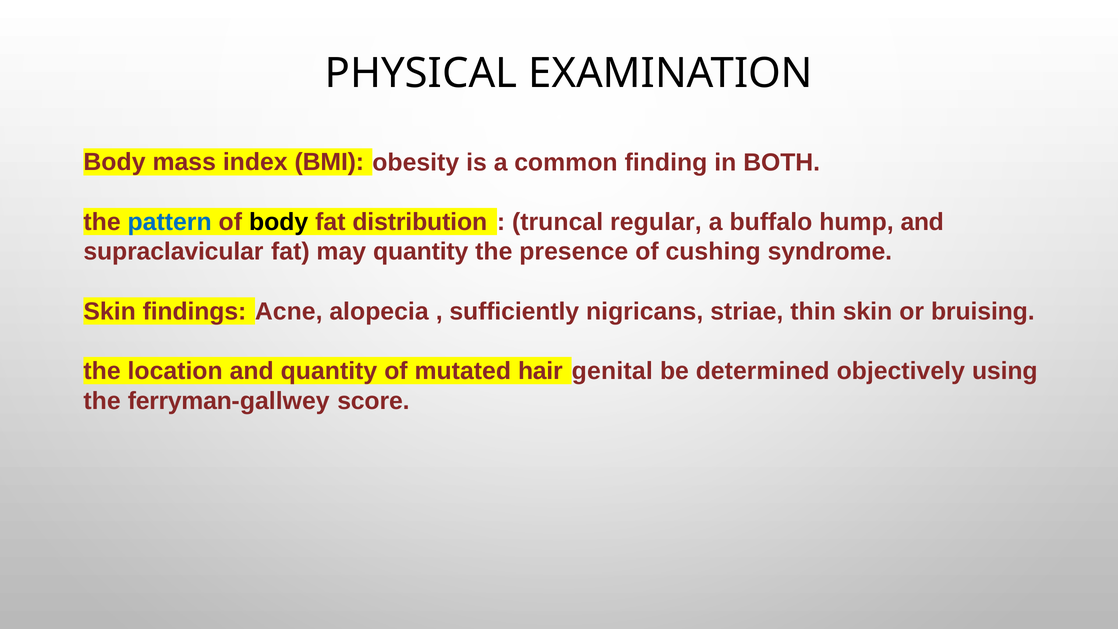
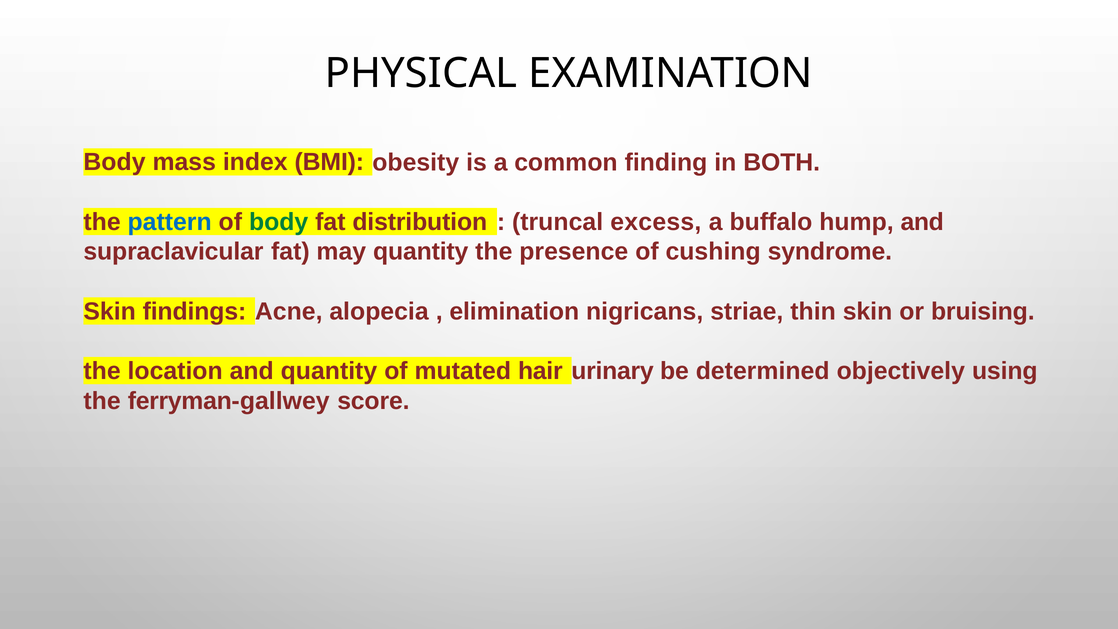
body colour: black -> green (279, 222)
regular: regular -> excess (656, 222)
sufficiently: sufficiently -> elimination (514, 311)
genital: genital -> urinary (612, 371)
